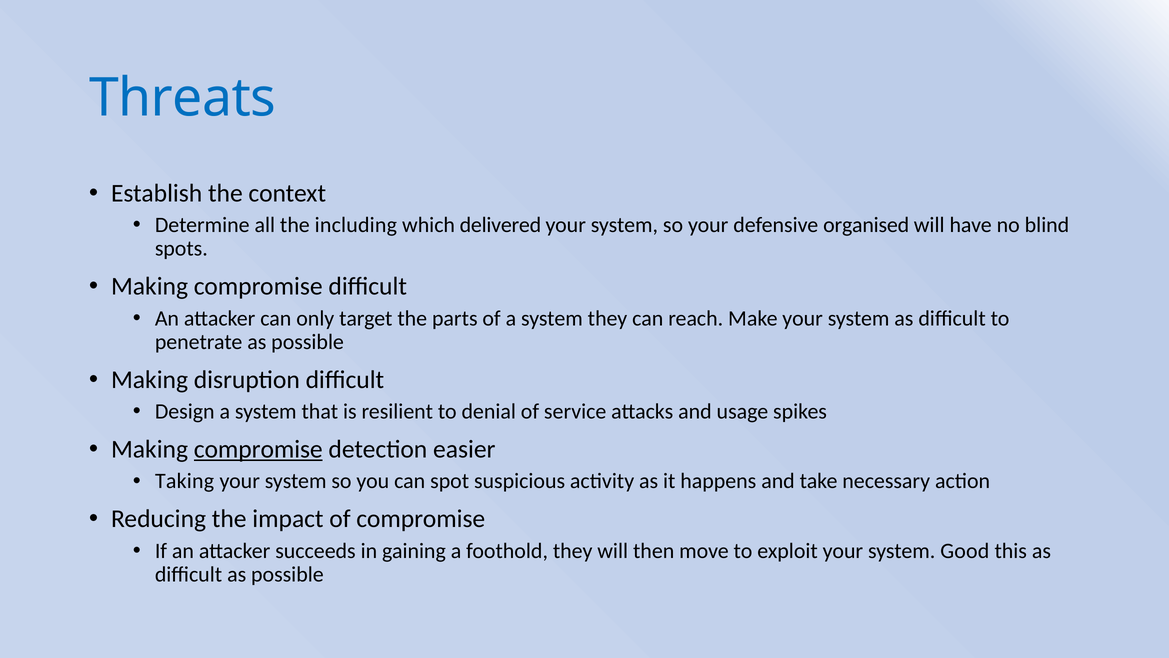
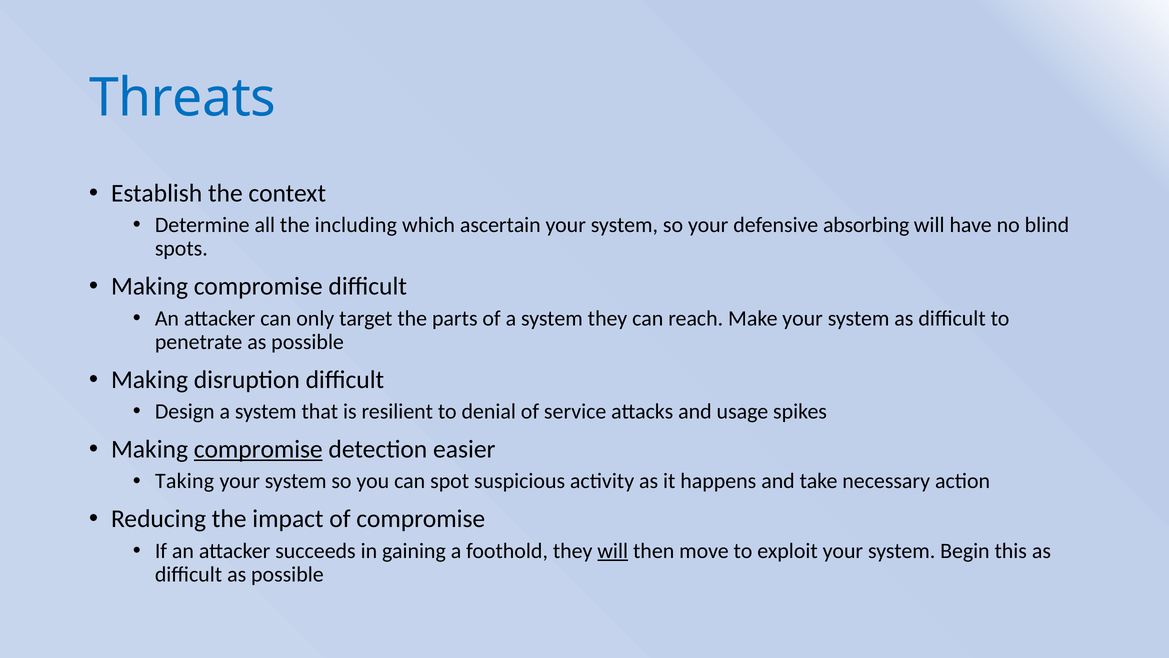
delivered: delivered -> ascertain (500, 225)
organised: organised -> absorbing (866, 225)
will underline: none -> present (613, 550)
Good: Good -> Begin (965, 550)
